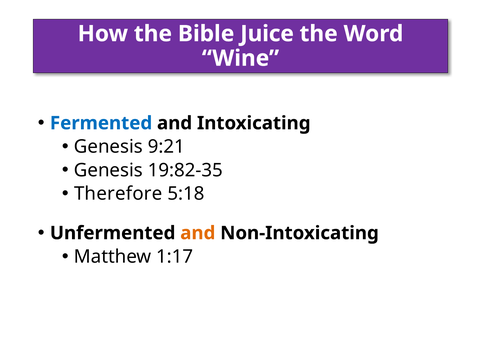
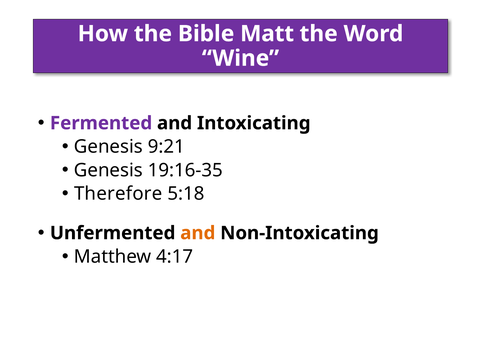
Juice: Juice -> Matt (267, 34)
Fermented colour: blue -> purple (101, 123)
19:82-35: 19:82-35 -> 19:16-35 (185, 170)
1:17: 1:17 -> 4:17 (175, 256)
